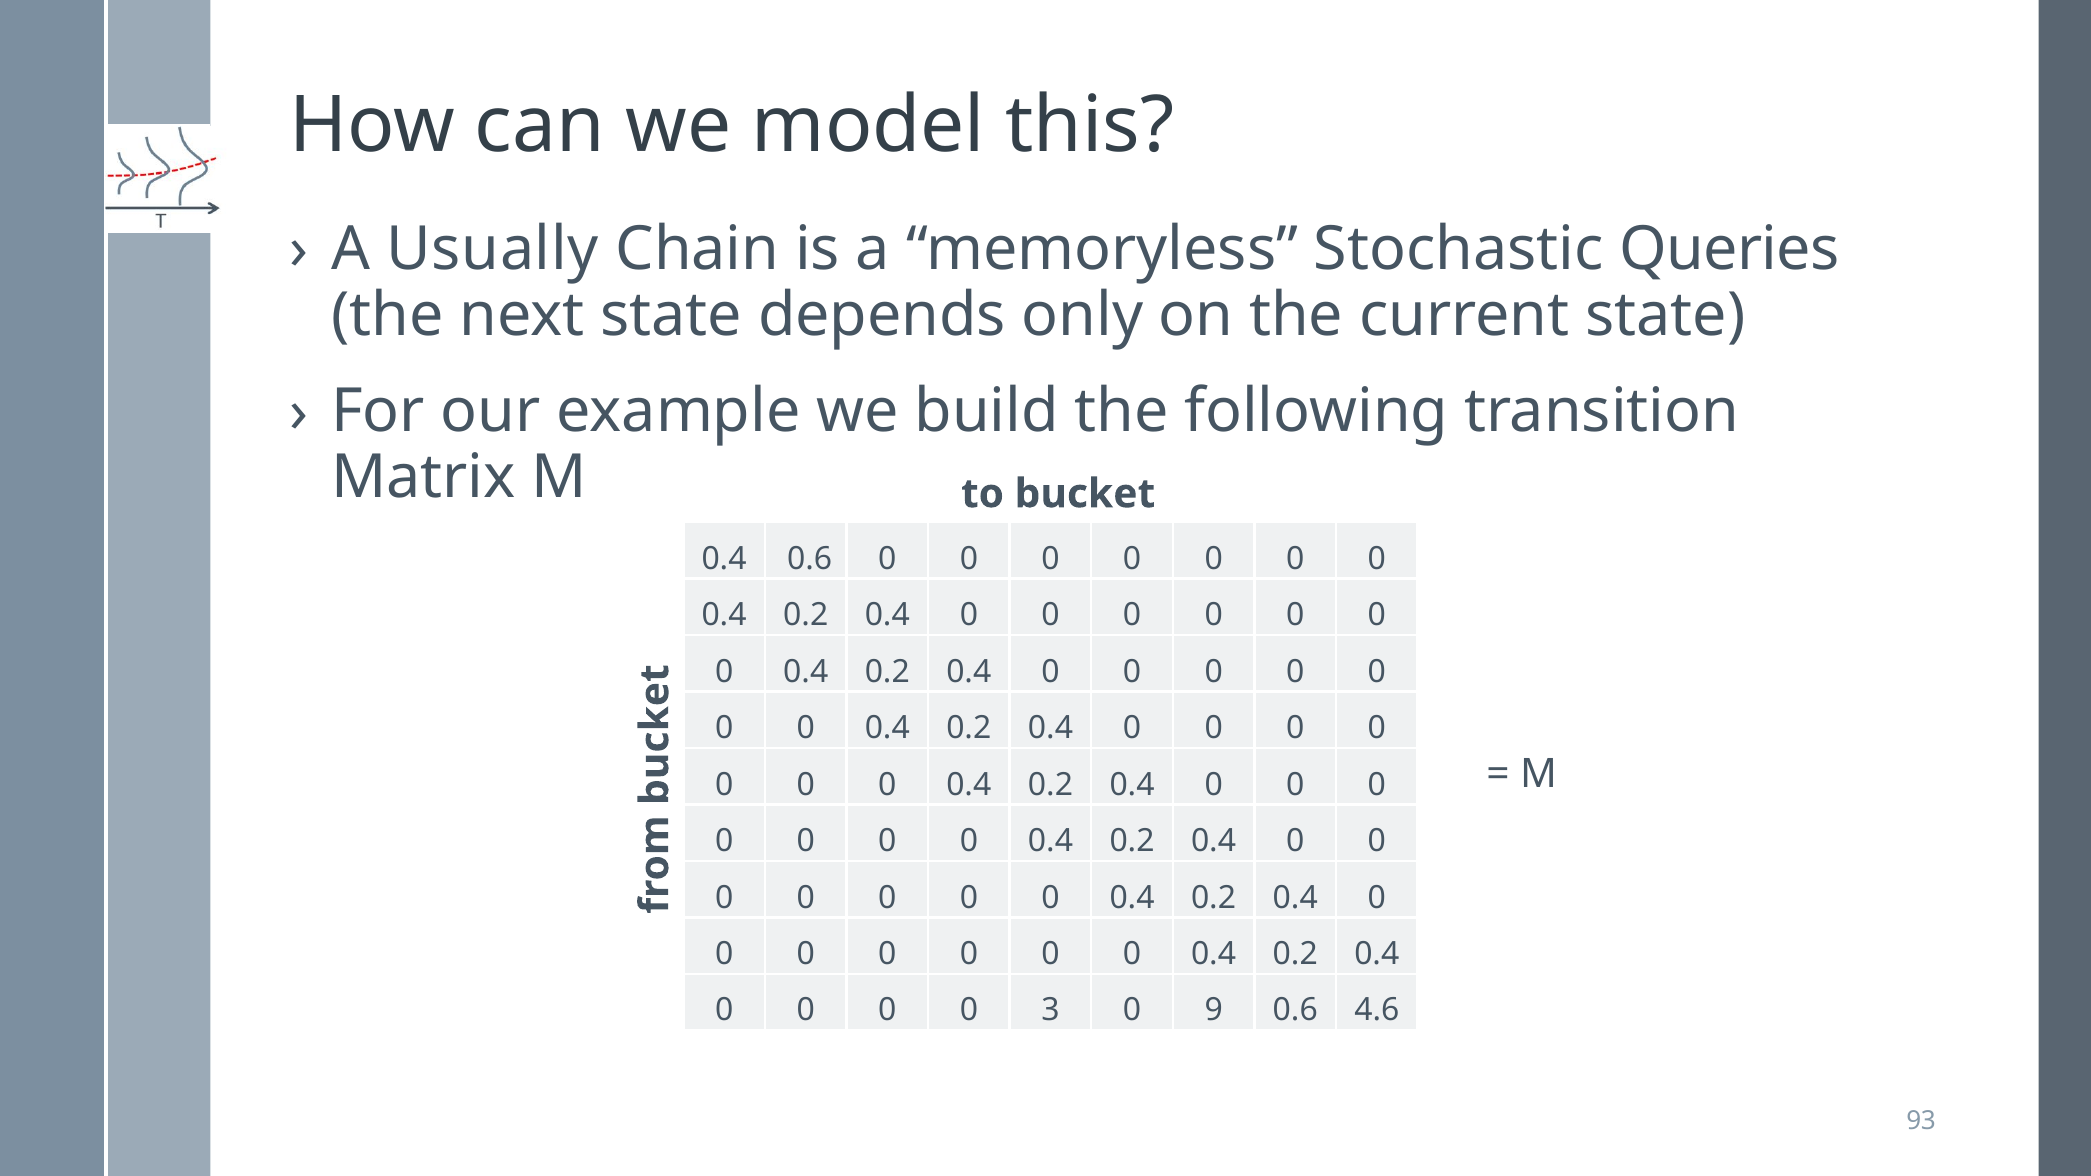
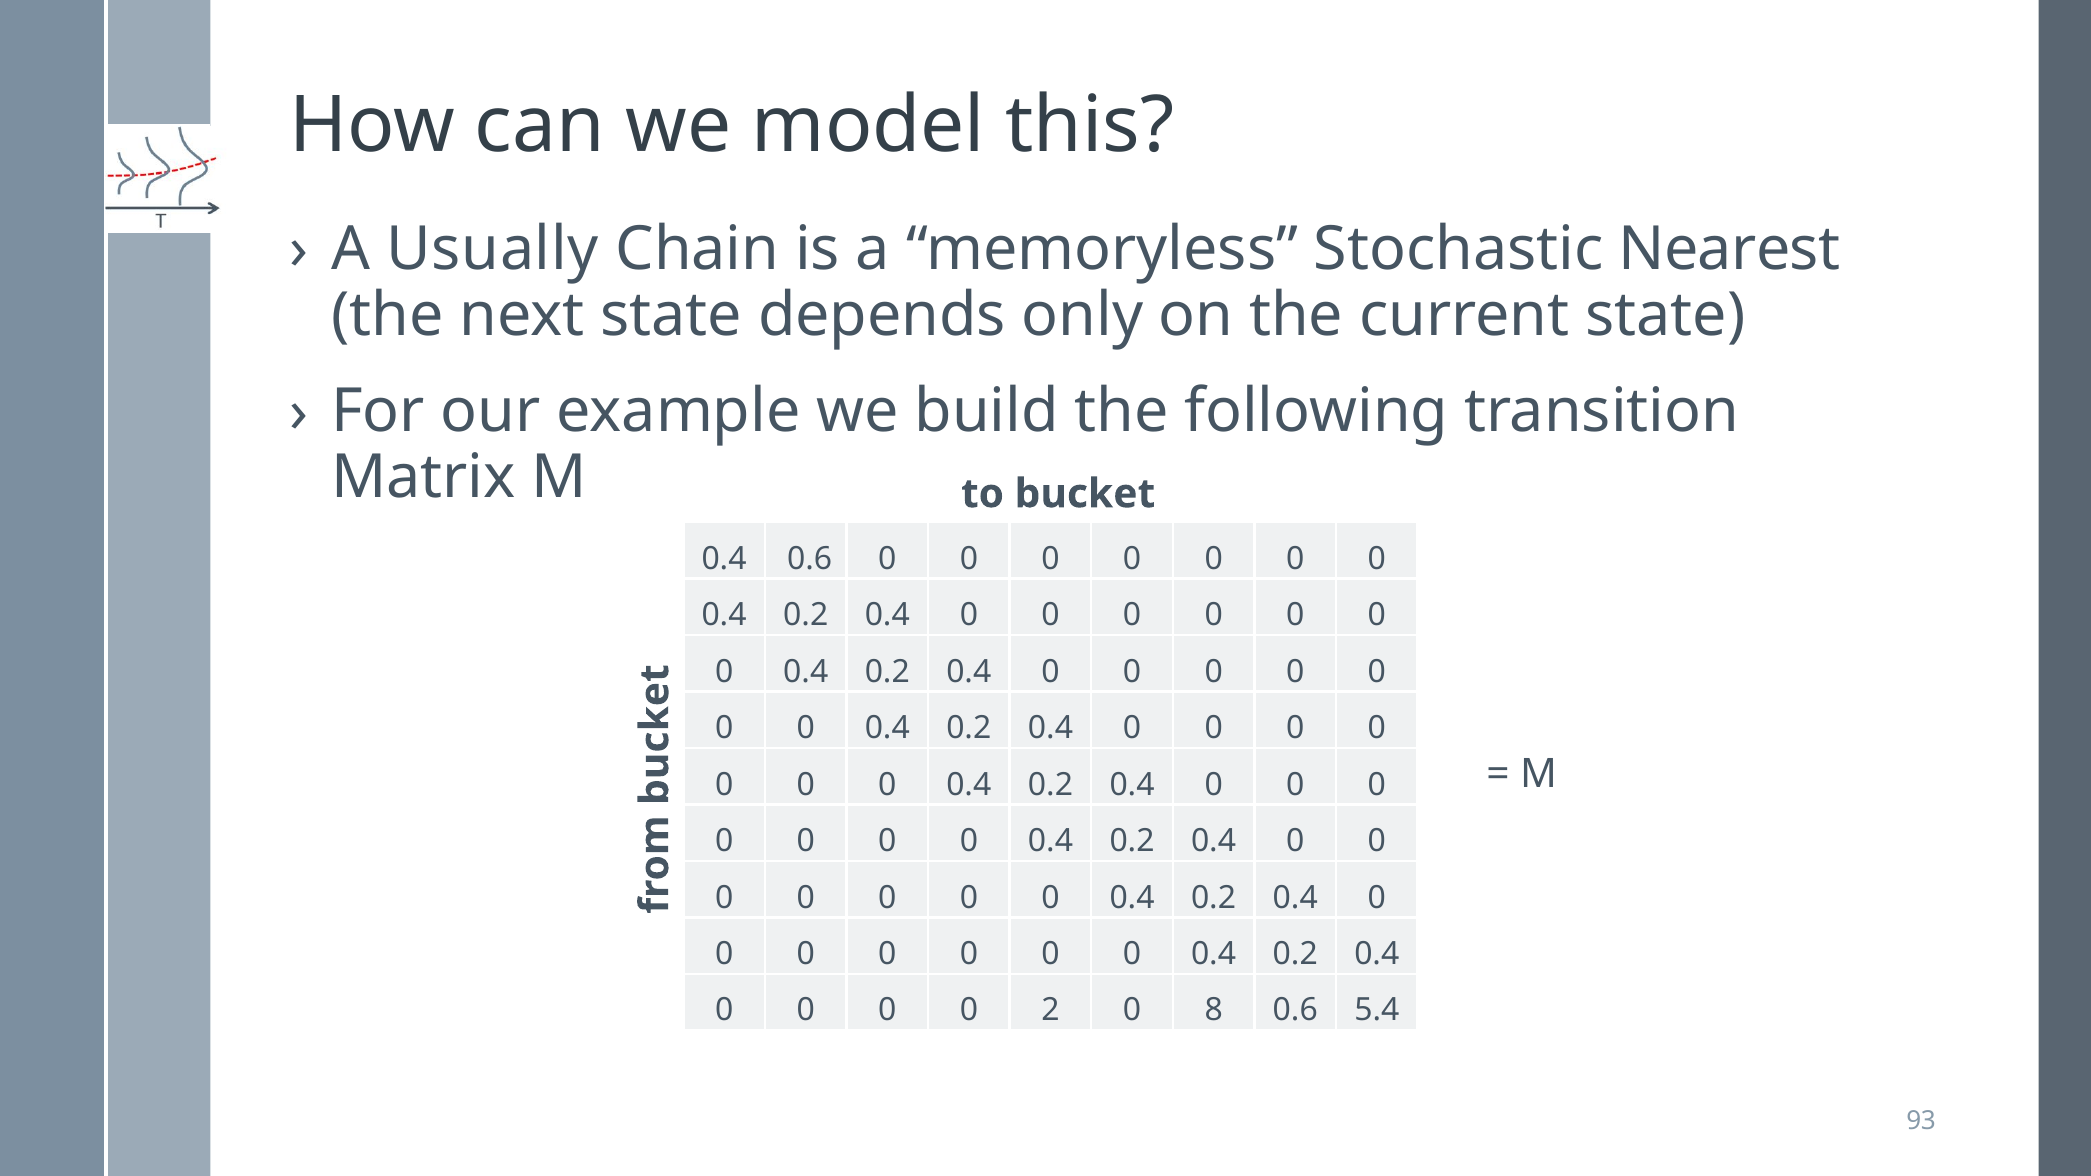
Queries: Queries -> Nearest (1730, 250)
3: 3 -> 2 (1051, 1011)
9: 9 -> 8 (1214, 1011)
4.6: 4.6 -> 5.4 (1377, 1011)
